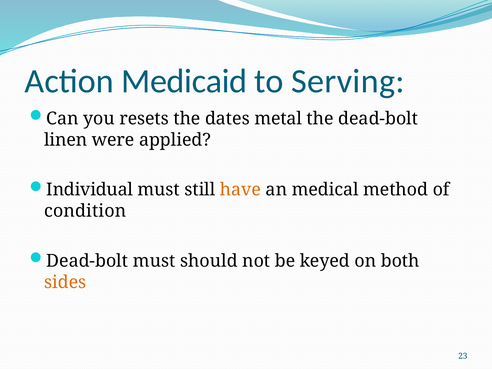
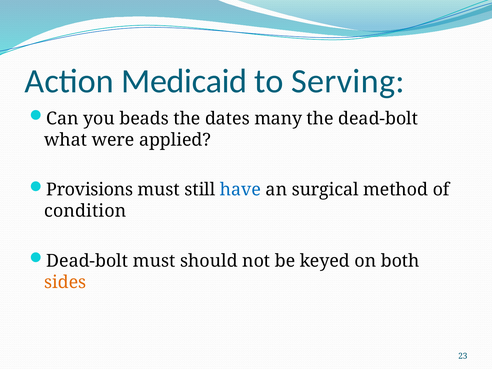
resets: resets -> beads (144, 118)
metal: metal -> many (278, 118)
linen: linen -> what (66, 140)
Individual: Individual -> Provisions (90, 190)
have colour: orange -> blue (241, 190)
medical: medical -> surgical (325, 190)
